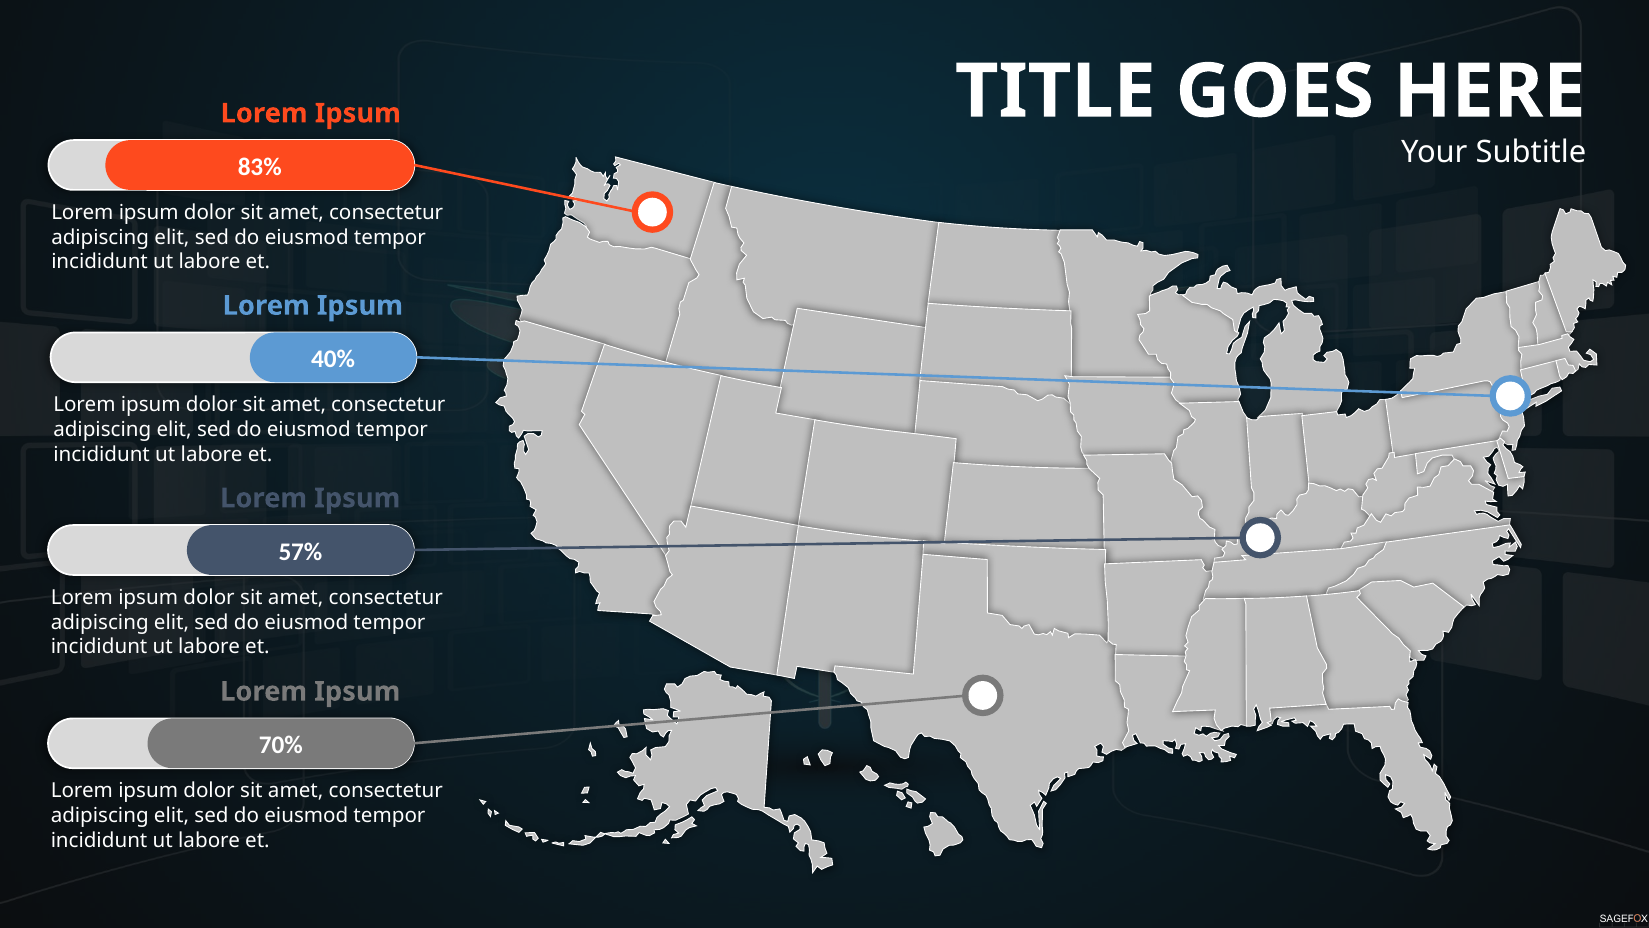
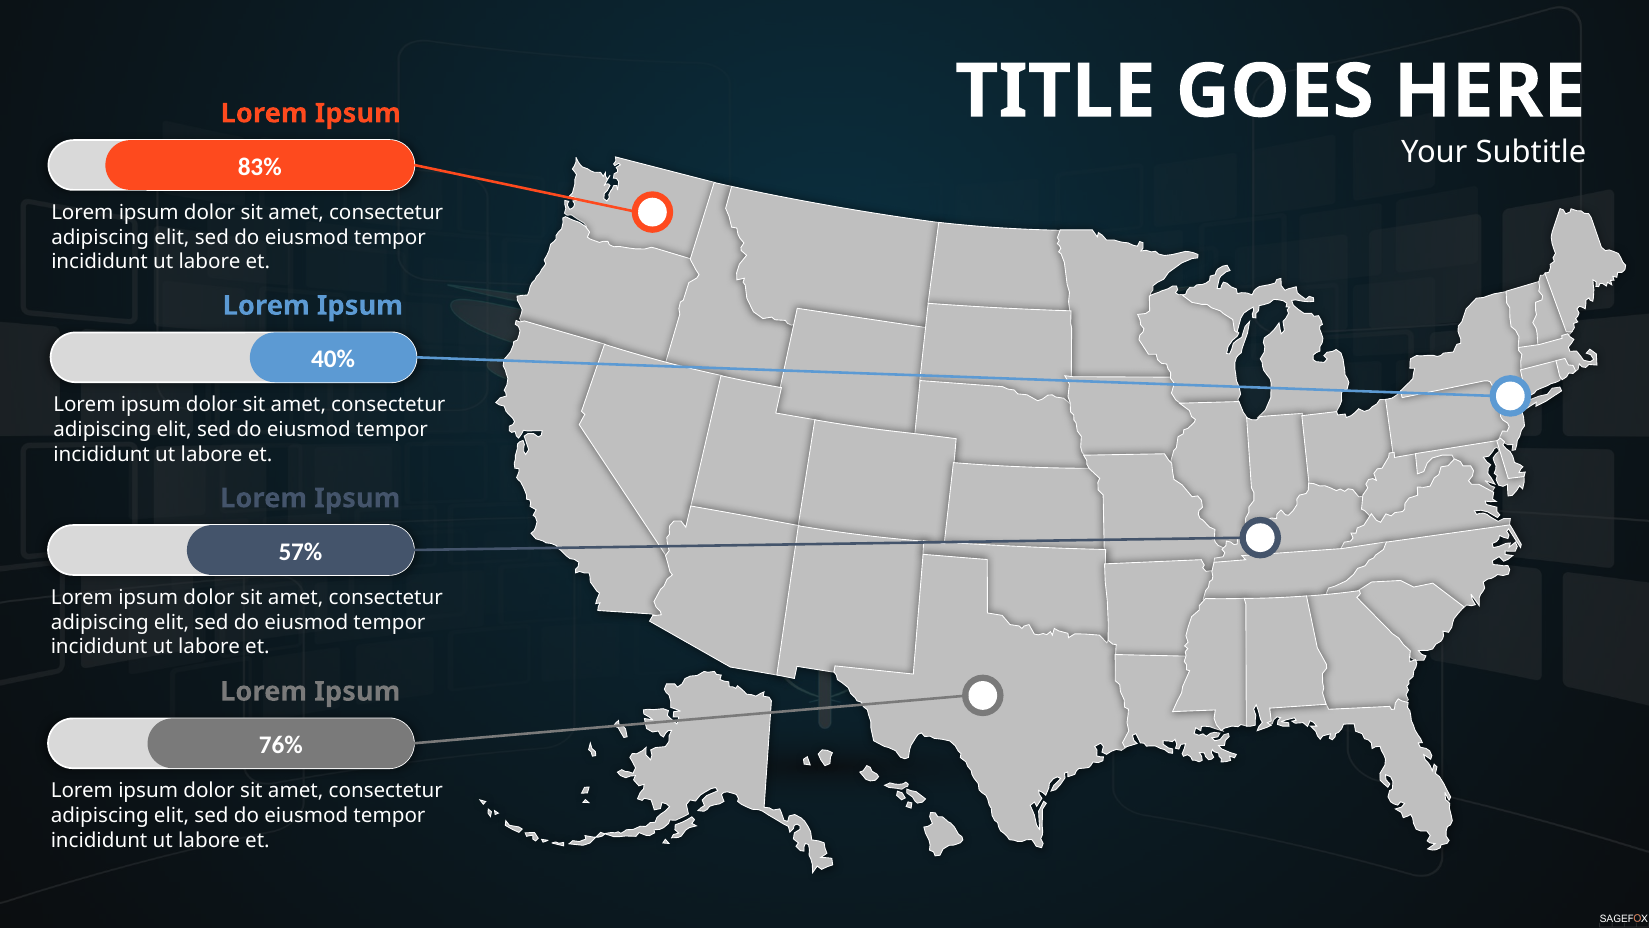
70%: 70% -> 76% (281, 745)
